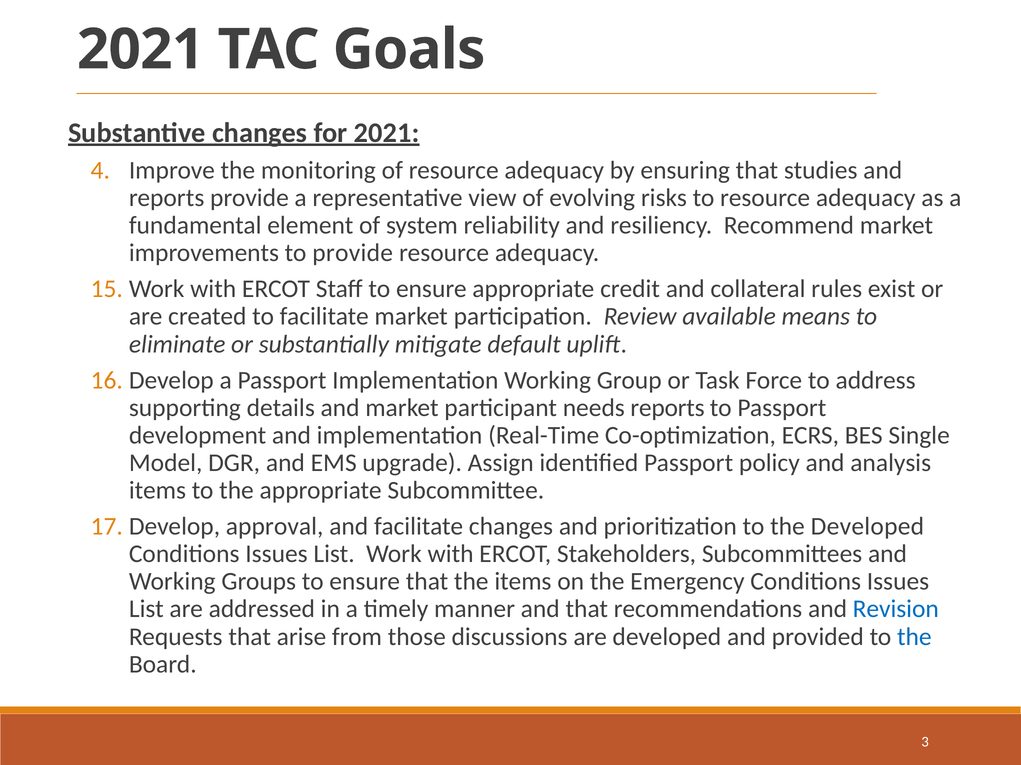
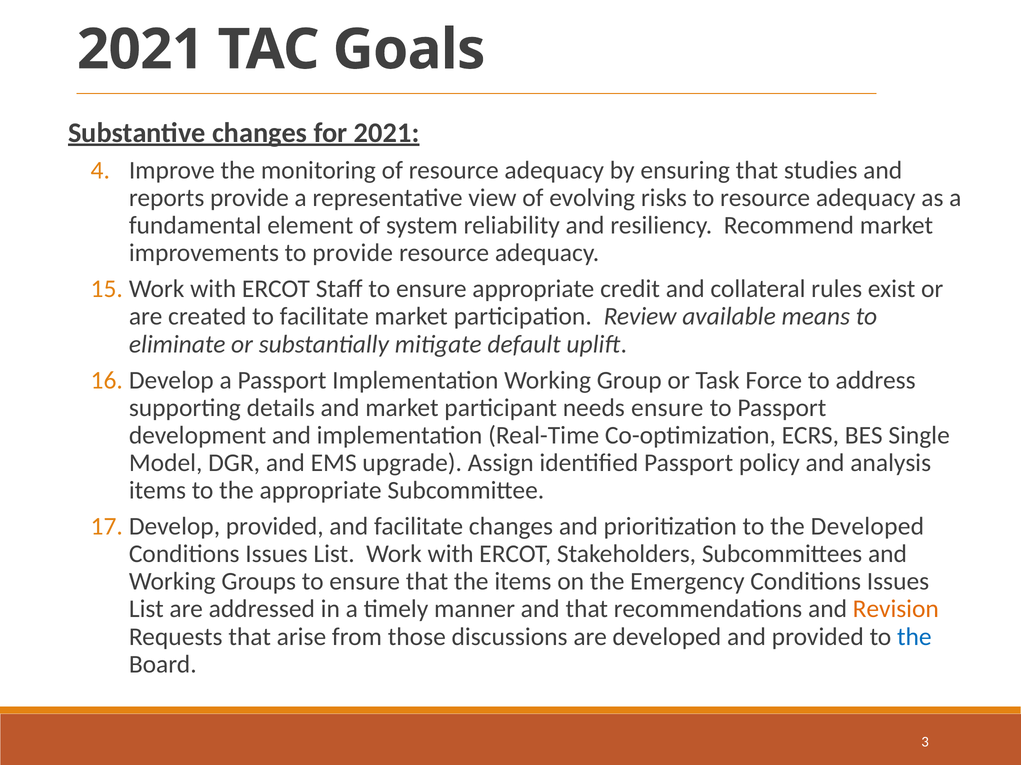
needs reports: reports -> ensure (667, 408)
approval: approval -> provided (275, 527)
Revision colour: blue -> orange (896, 610)
